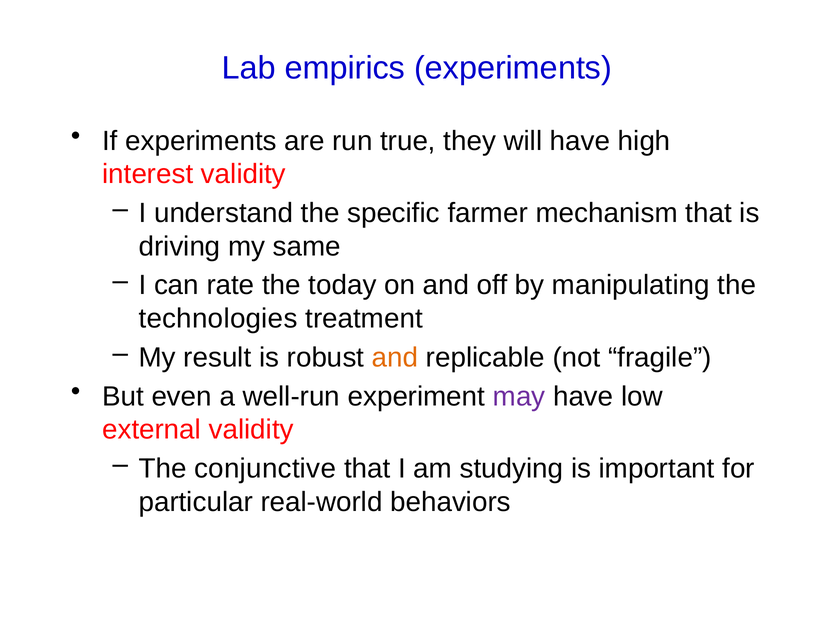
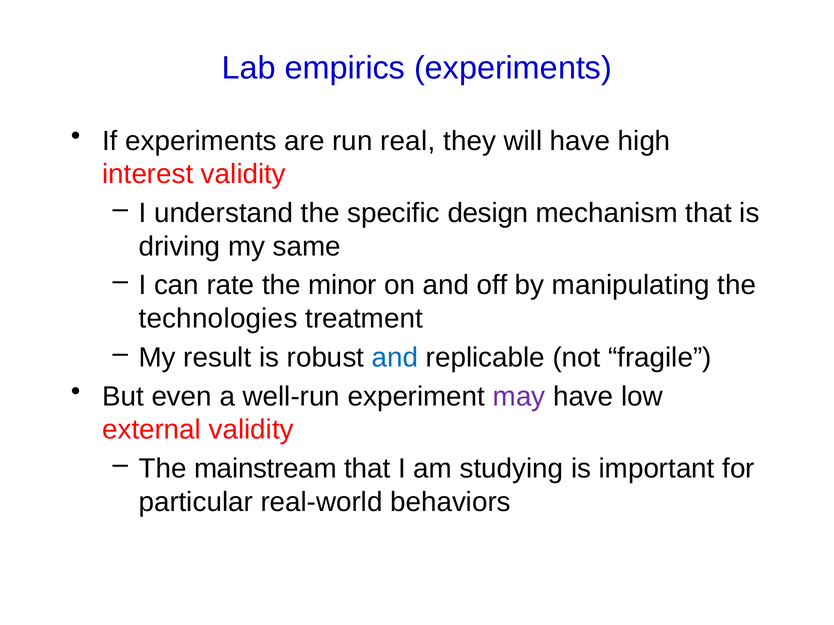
true: true -> real (408, 141)
farmer: farmer -> design (488, 213)
today: today -> minor (343, 285)
and colour: orange -> blue (395, 358)
conjunctive: conjunctive -> mainstream (265, 469)
